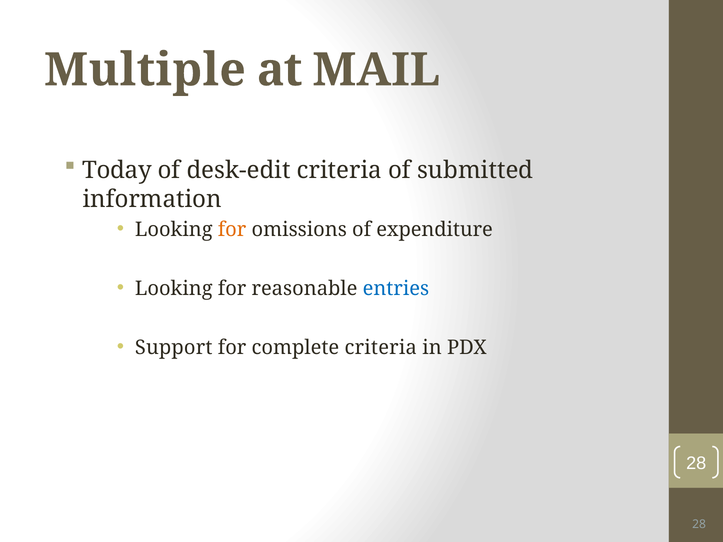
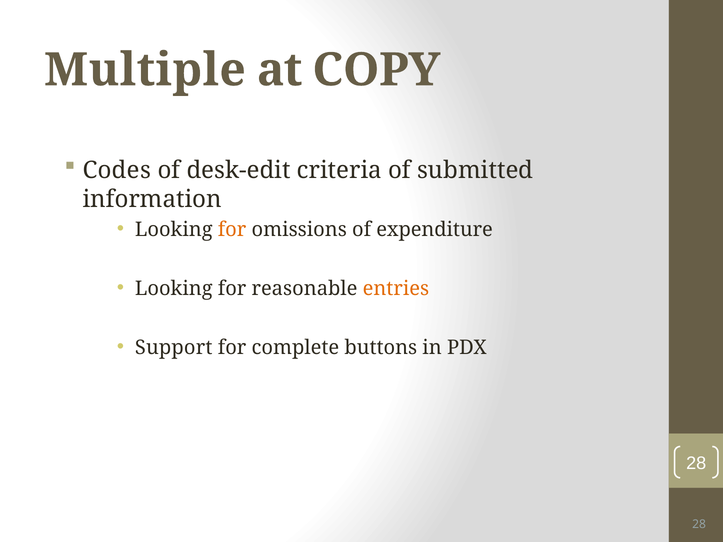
MAIL: MAIL -> COPY (376, 70)
Today: Today -> Codes (117, 170)
entries colour: blue -> orange (396, 289)
complete criteria: criteria -> buttons (381, 348)
